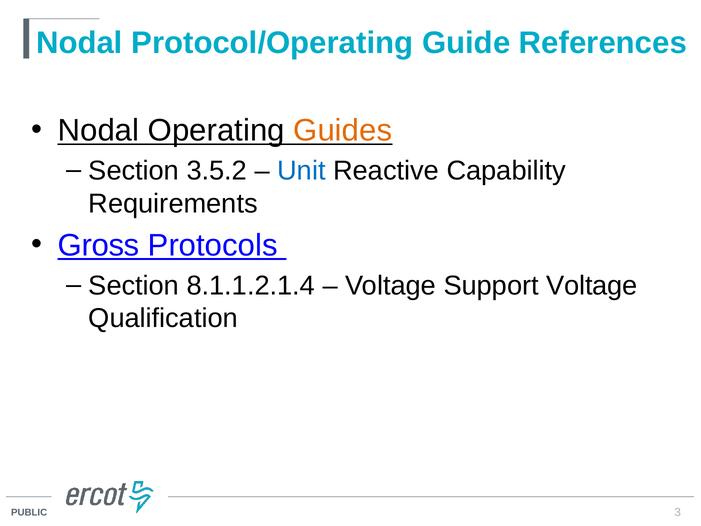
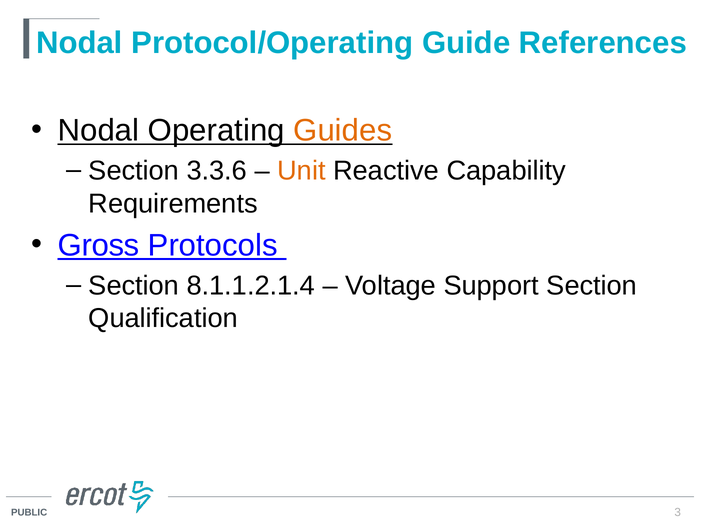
3.5.2: 3.5.2 -> 3.3.6 (217, 171)
Unit colour: blue -> orange (301, 171)
Support Voltage: Voltage -> Section (592, 285)
